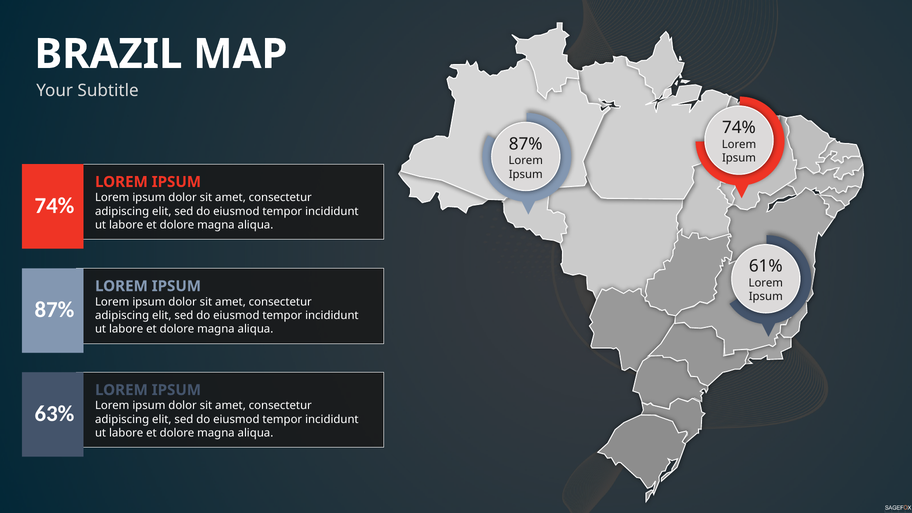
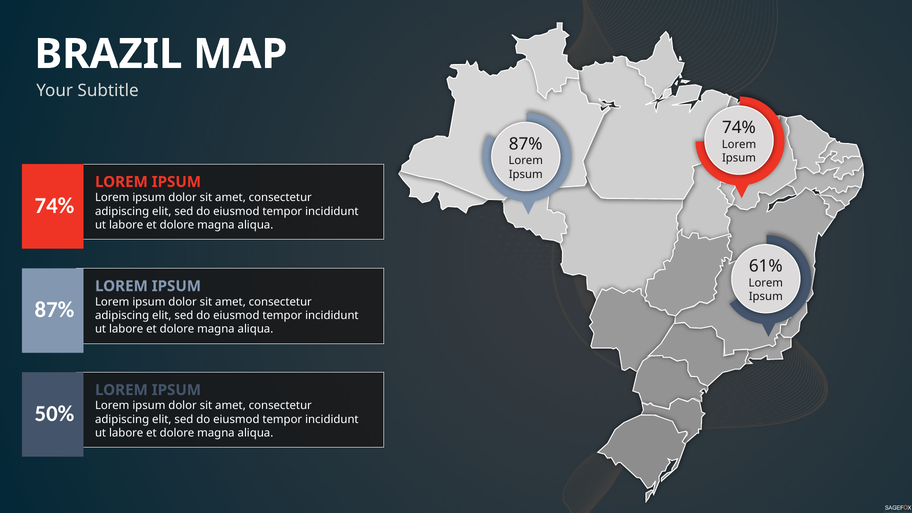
63%: 63% -> 50% (54, 414)
